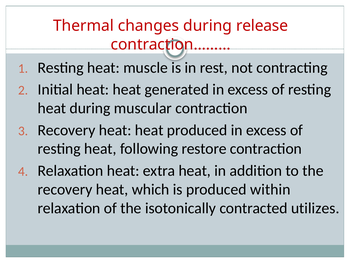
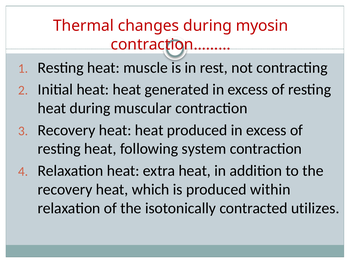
release: release -> myosin (262, 26)
restore: restore -> system (204, 149)
